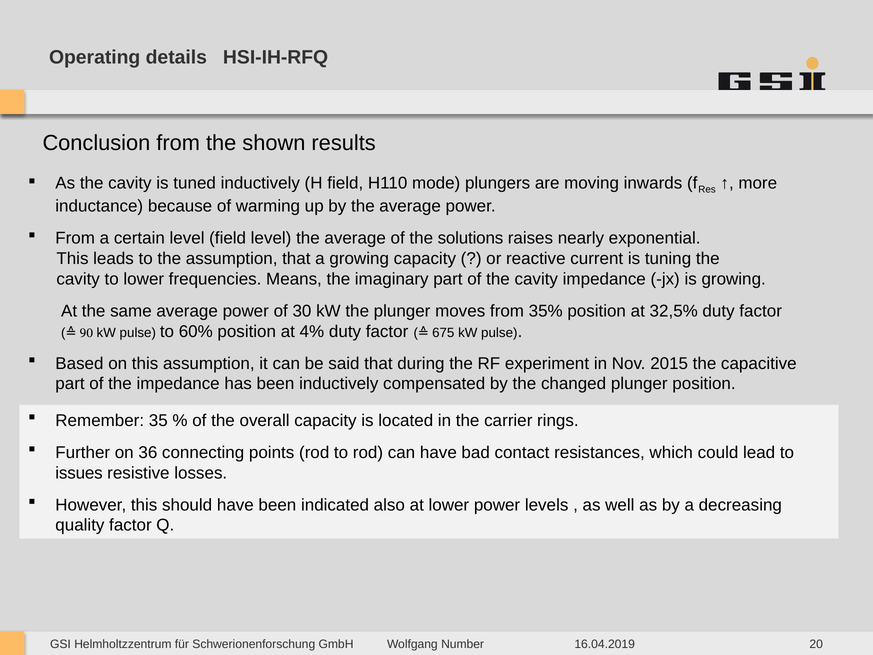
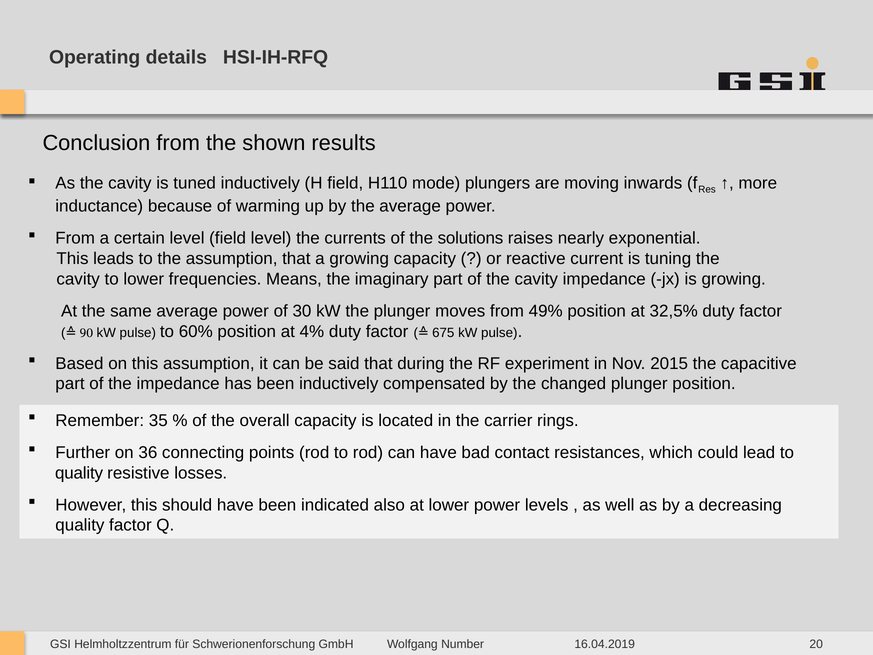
level the average: average -> currents (355, 238)
35%: 35% -> 49% (546, 311)
issues: issues -> quality (79, 473)
